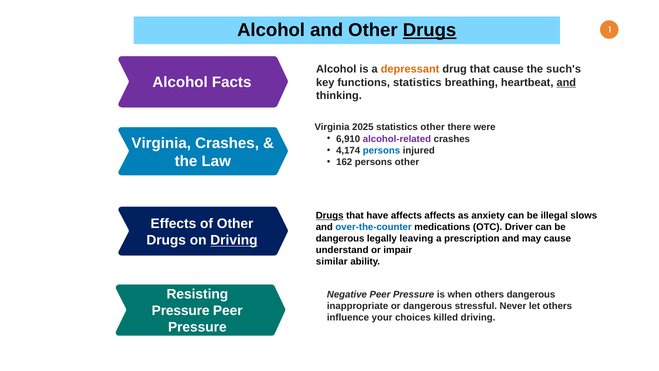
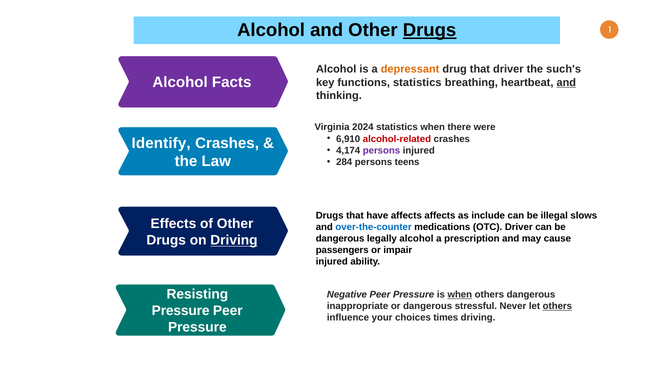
that cause: cause -> driver (508, 69)
2025: 2025 -> 2024 (363, 127)
statistics other: other -> when (433, 127)
alcohol-related colour: purple -> red (397, 139)
Virginia: Virginia -> Identify (161, 143)
persons colour: blue -> purple (381, 150)
162: 162 -> 284 (344, 162)
persons other: other -> teens (407, 162)
Drugs underline: present -> none (330, 215)
anxiety: anxiety -> include (488, 215)
legally leaving: leaving -> alcohol (416, 238)
understand: understand -> passengers (342, 250)
similar: similar -> injured (332, 262)
when underline: none -> present (460, 294)
others underline: none -> present (557, 306)
killed: killed -> times (446, 317)
